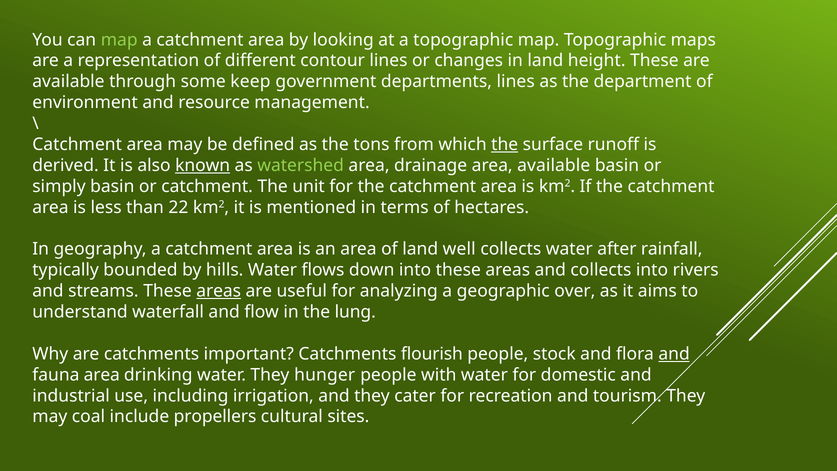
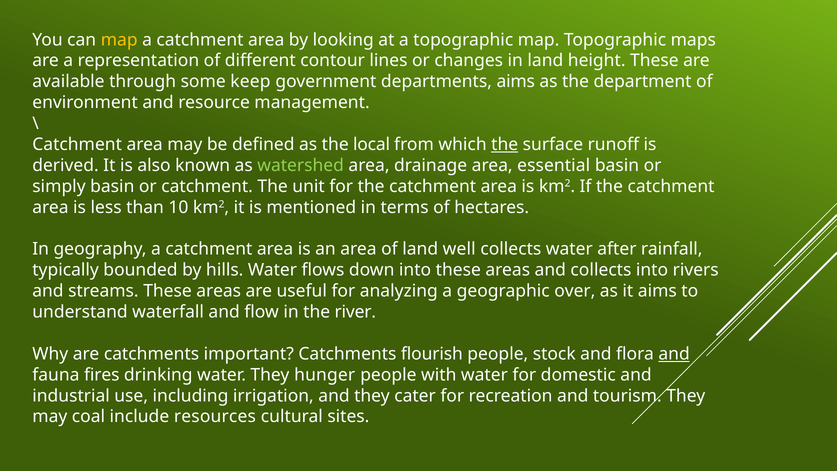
map colour: light green -> yellow (119, 40)
departments lines: lines -> aims (516, 82)
tons: tons -> local (372, 144)
known underline: present -> none (203, 165)
area available: available -> essential (554, 165)
22: 22 -> 10 (178, 207)
areas underline: present -> none (219, 291)
lung: lung -> river (355, 312)
fauna area: area -> fires (102, 375)
propellers: propellers -> resources (215, 417)
